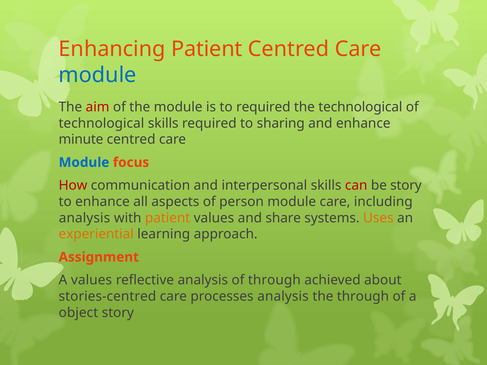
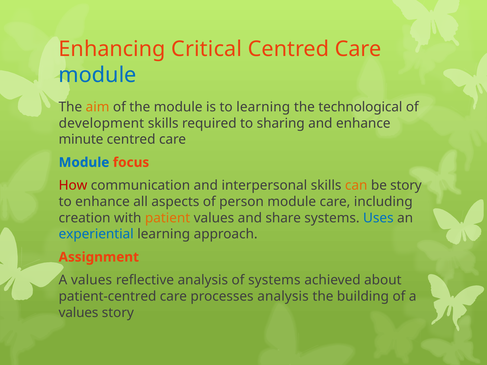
Enhancing Patient: Patient -> Critical (207, 49)
aim colour: red -> orange (98, 107)
to required: required -> learning (263, 107)
technological: technological -> development (101, 123)
can colour: red -> orange (356, 186)
analysis: analysis -> creation (85, 218)
Uses colour: orange -> blue (378, 218)
experiential colour: orange -> blue (96, 234)
of through: through -> systems (274, 280)
stories-centred: stories-centred -> patient-centred (107, 297)
the through: through -> building (363, 297)
object: object -> values (79, 313)
